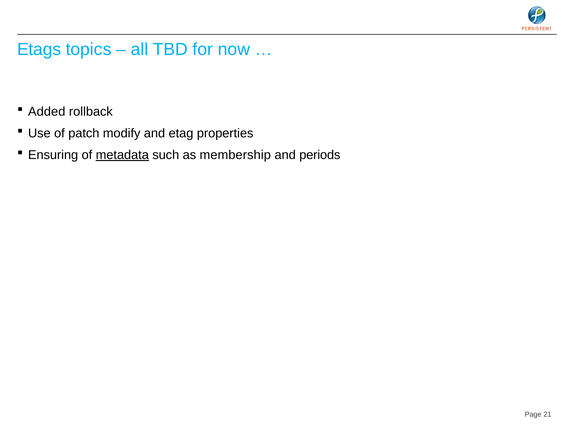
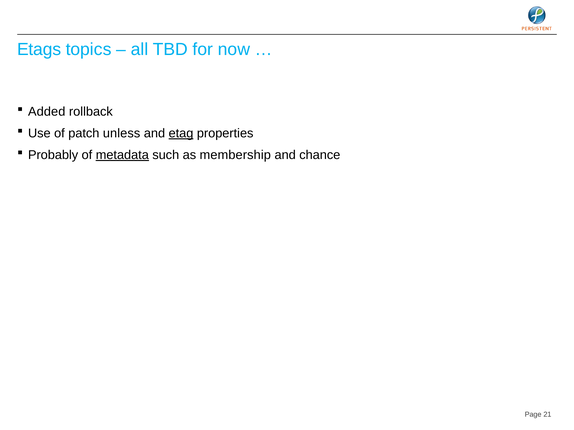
modify: modify -> unless (122, 134)
etag underline: none -> present (181, 134)
Ensuring: Ensuring -> Probably (53, 155)
periods: periods -> chance (320, 155)
